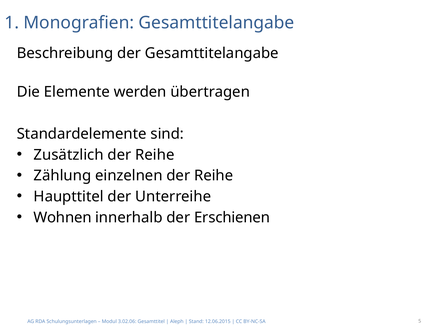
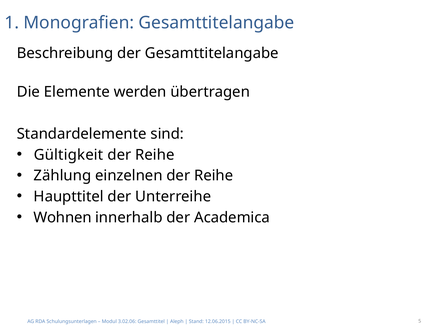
Zusätzlich: Zusätzlich -> Gültigkeit (69, 155)
Erschienen: Erschienen -> Academica (232, 217)
